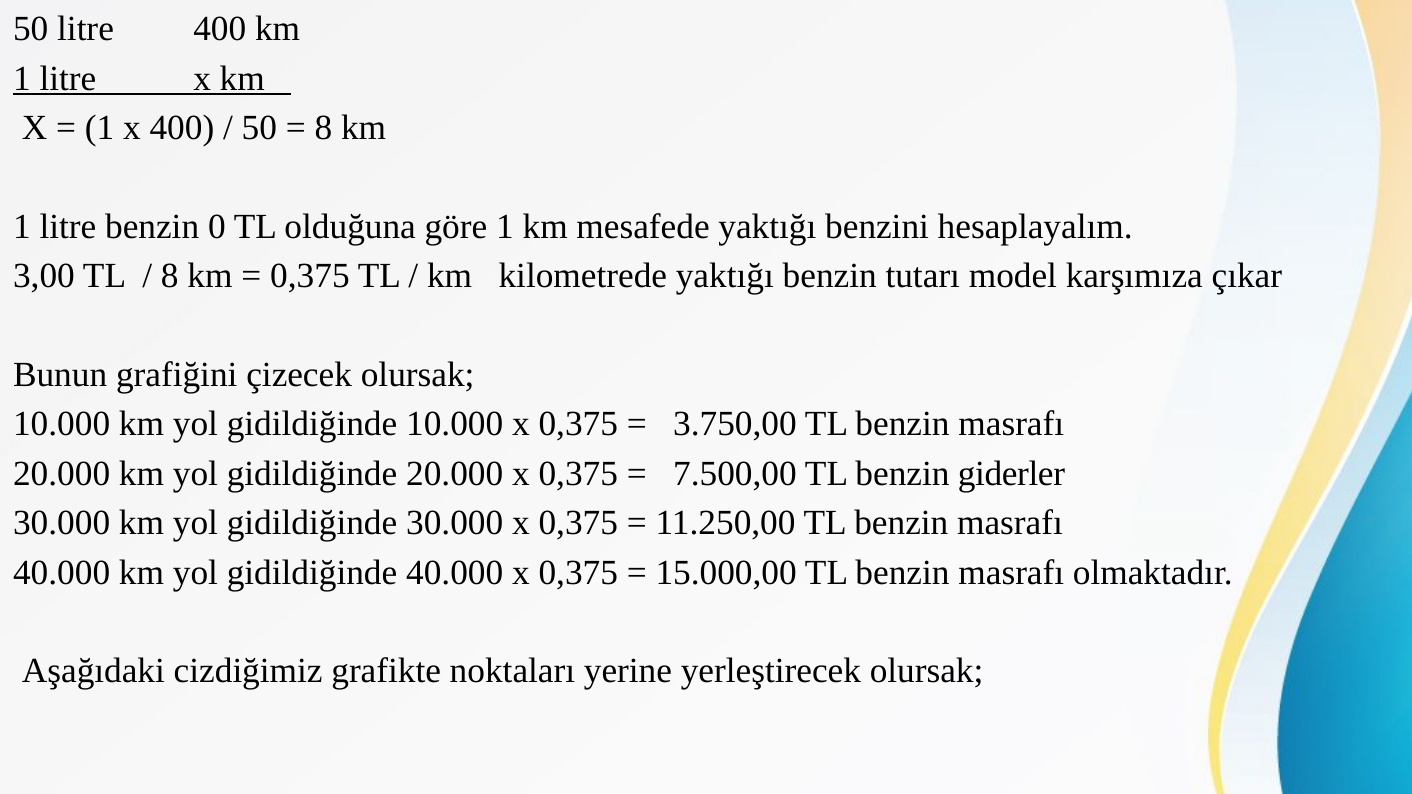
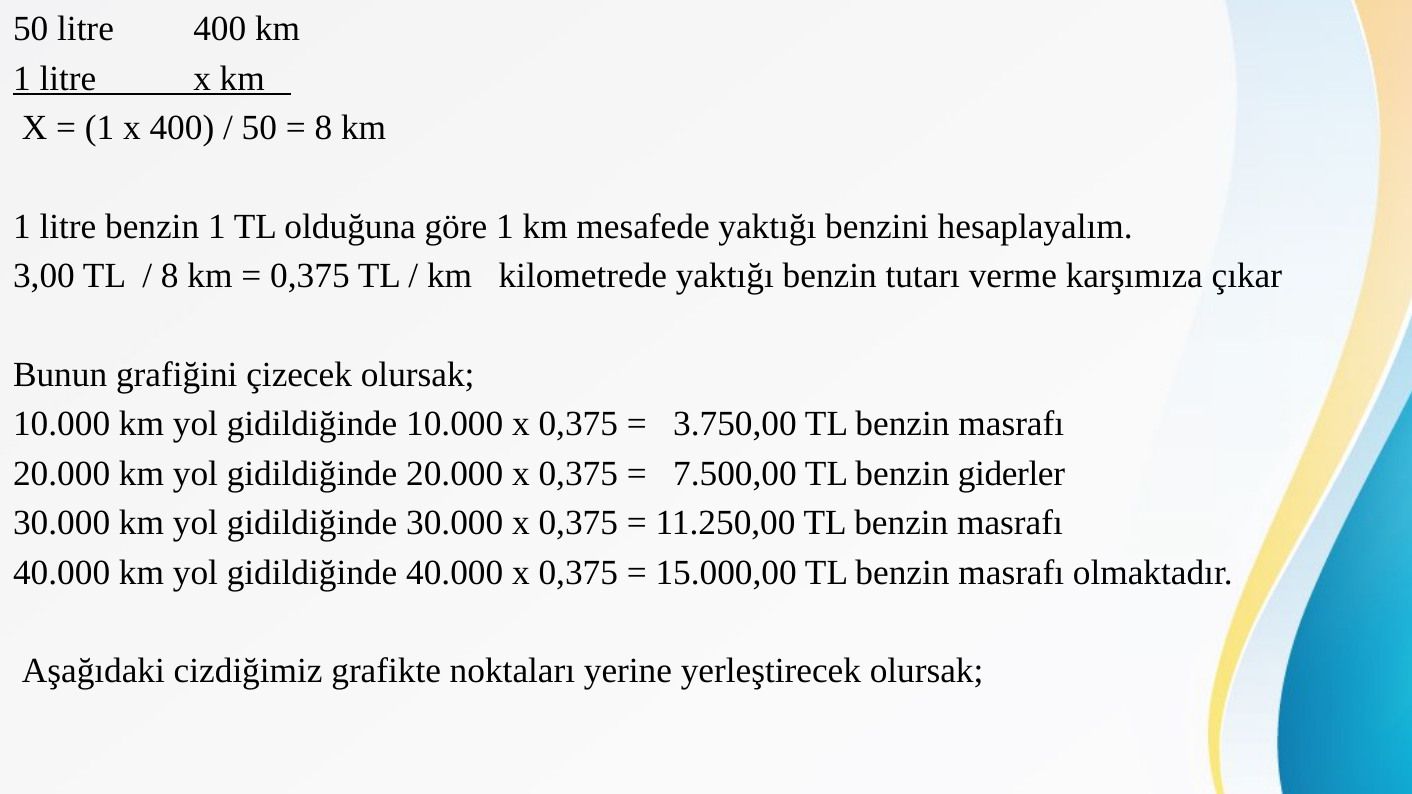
benzin 0: 0 -> 1 (217, 227)
model: model -> verme (1013, 276)
